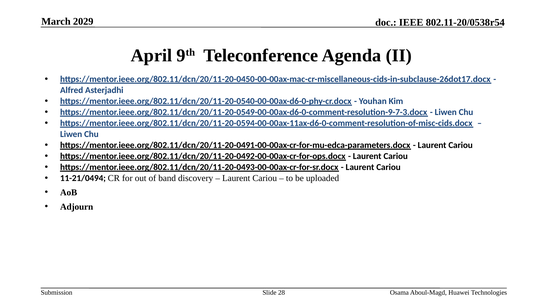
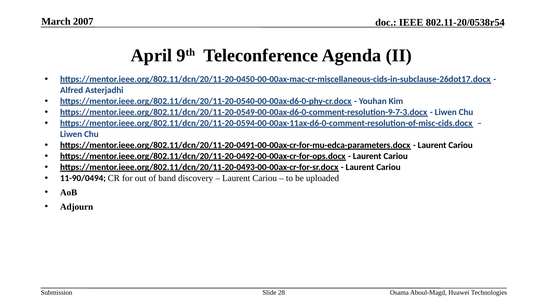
2029: 2029 -> 2007 (83, 22)
11-21/0494: 11-21/0494 -> 11-90/0494 (83, 179)
